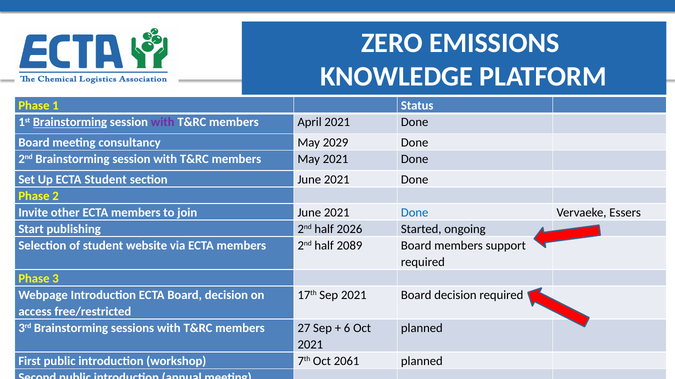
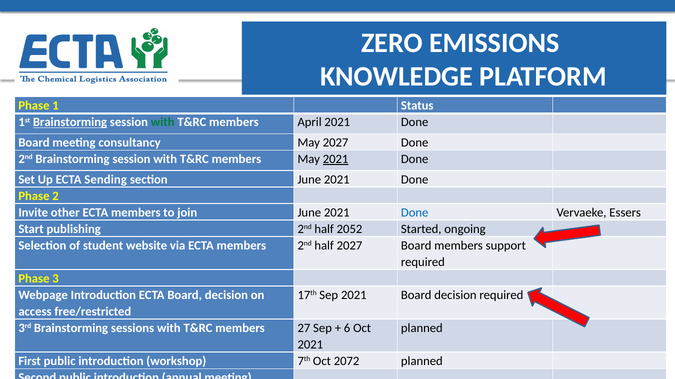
with colour: purple -> green (163, 122)
May 2029: 2029 -> 2027 (336, 143)
2021 underline: none -> present (336, 159)
ECTA Student: Student -> Sending (106, 180)
2026: 2026 -> 2052 (350, 229)
half 2089: 2089 -> 2027 (350, 246)
2061: 2061 -> 2072 (347, 362)
